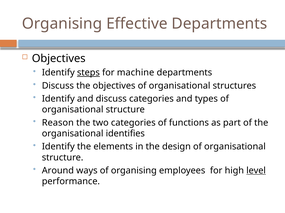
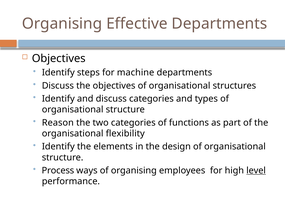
steps underline: present -> none (88, 73)
identifies: identifies -> flexibility (125, 134)
Around: Around -> Process (58, 171)
